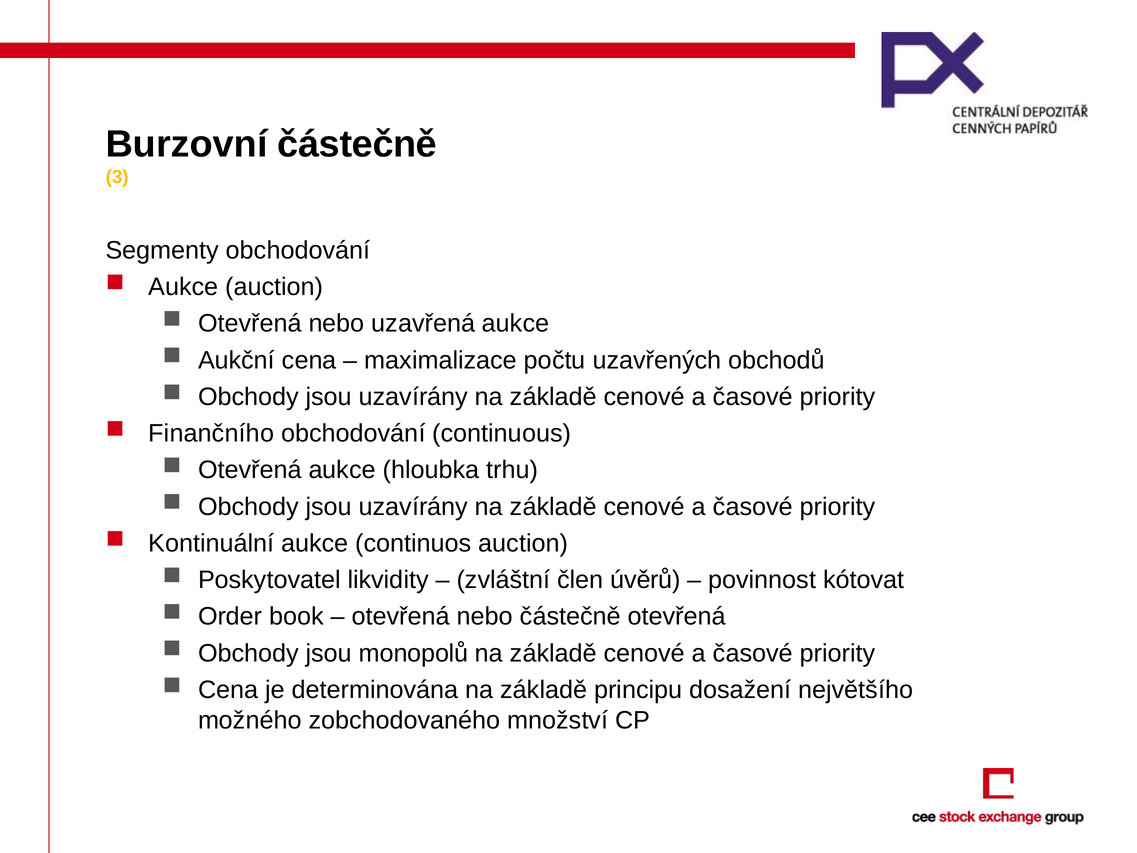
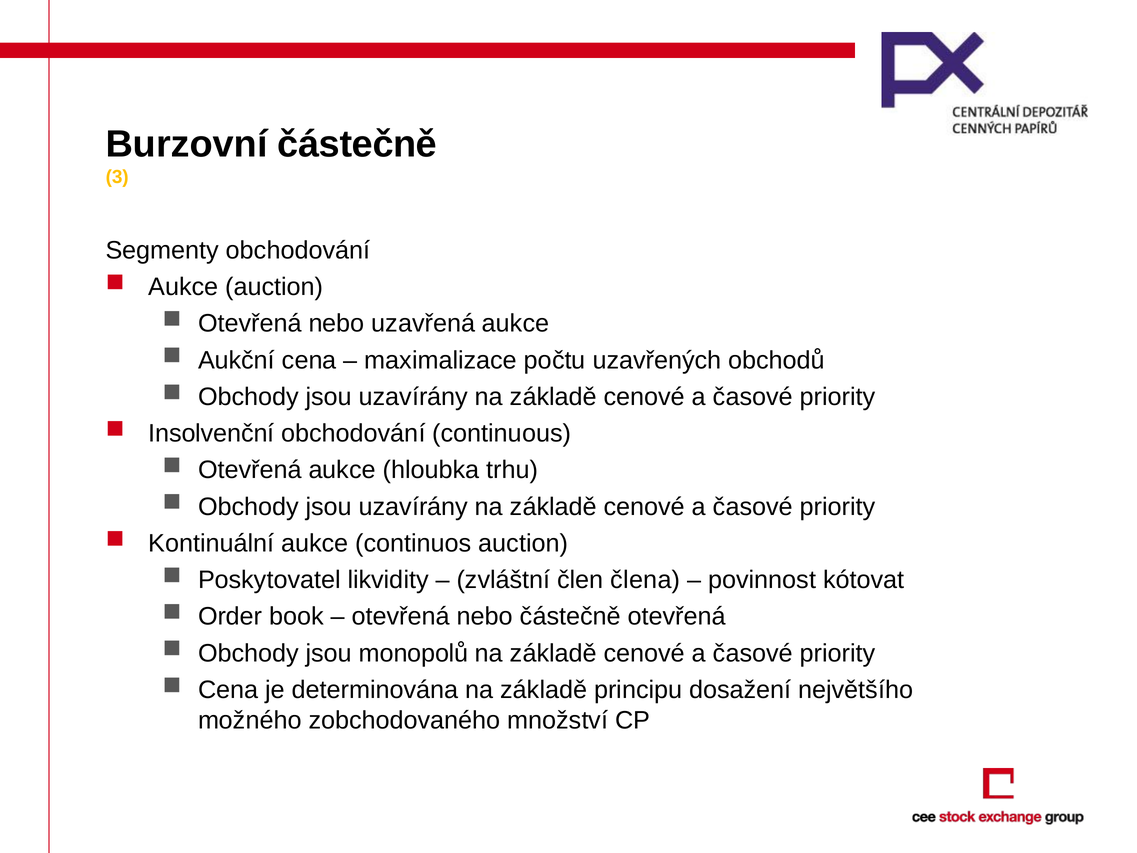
Finančního: Finančního -> Insolvenční (211, 433)
úvěrů: úvěrů -> člena (645, 580)
